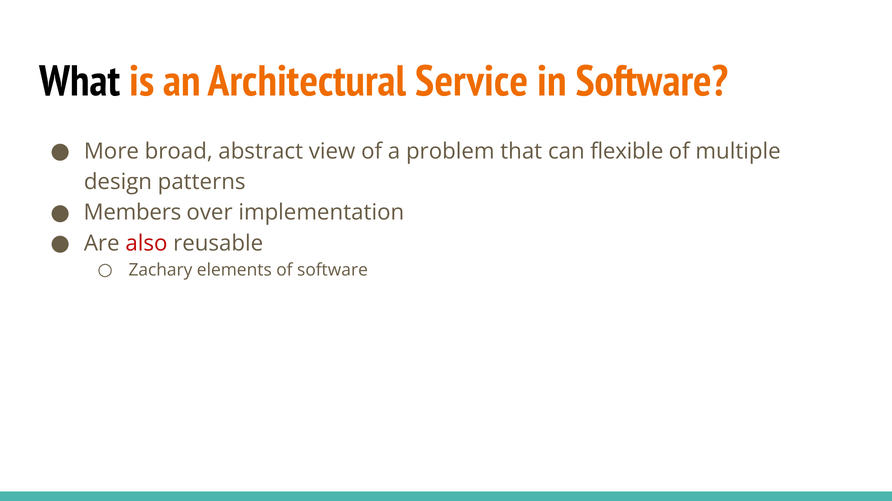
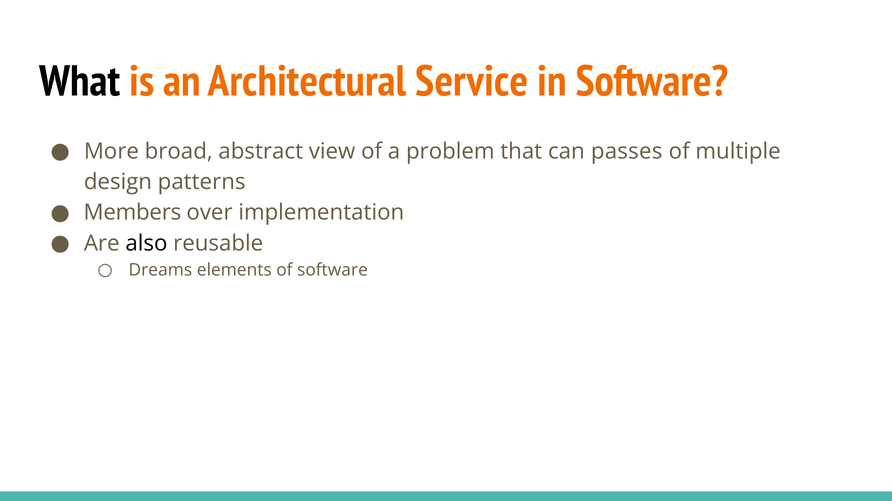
flexible: flexible -> passes (627, 151)
also colour: red -> black (146, 244)
Zachary: Zachary -> Dreams (160, 270)
